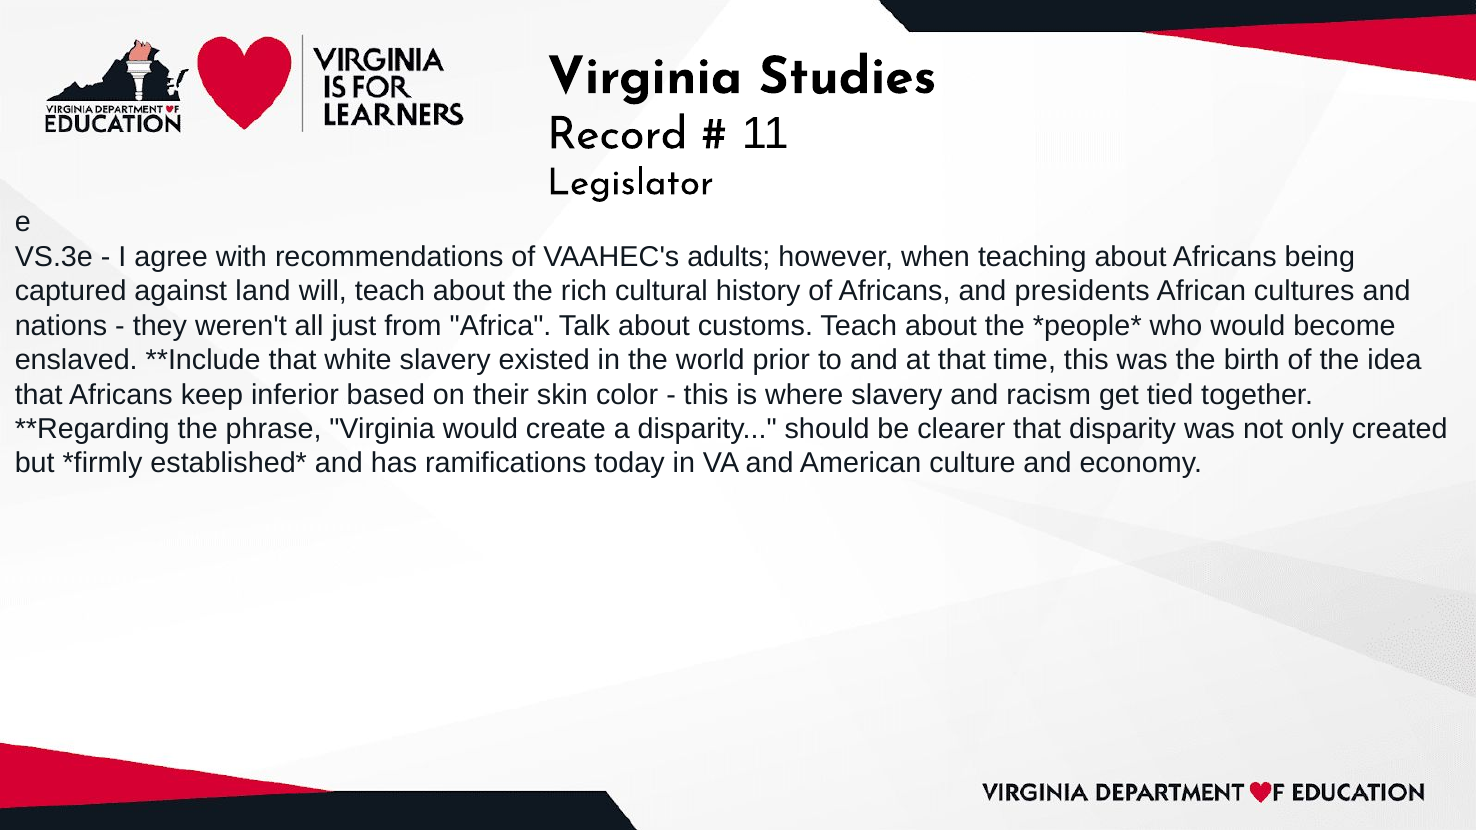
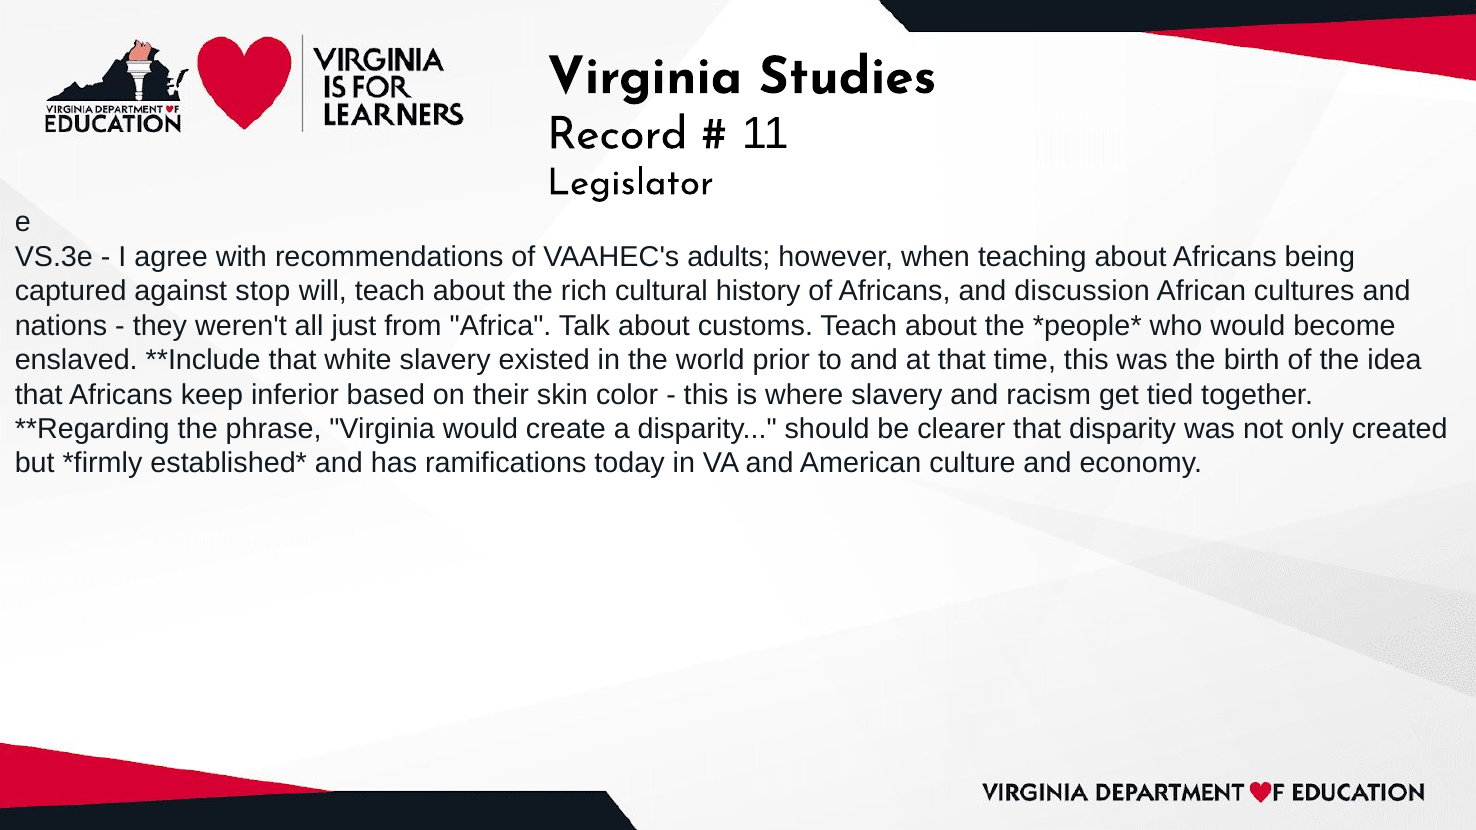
land: land -> stop (263, 291)
presidents: presidents -> discussion (1082, 291)
